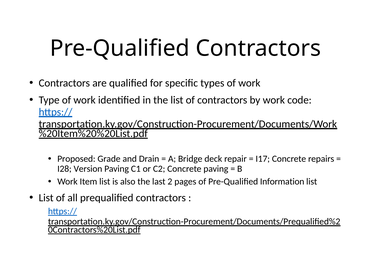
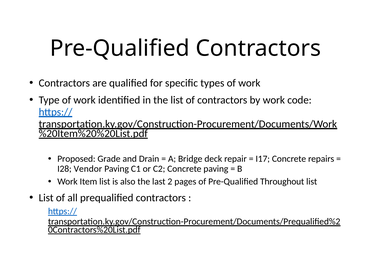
Version: Version -> Vendor (88, 169)
Information: Information -> Throughout (282, 181)
